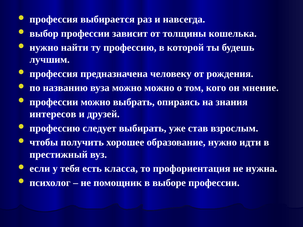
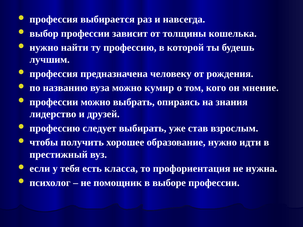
можно можно: можно -> кумир (159, 88)
интересов: интересов -> лидерство (53, 114)
